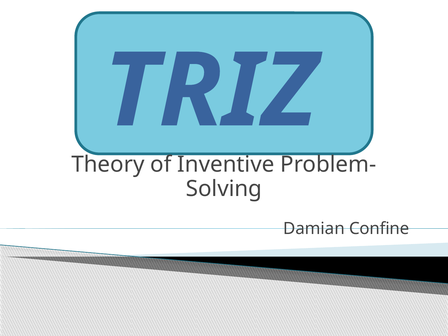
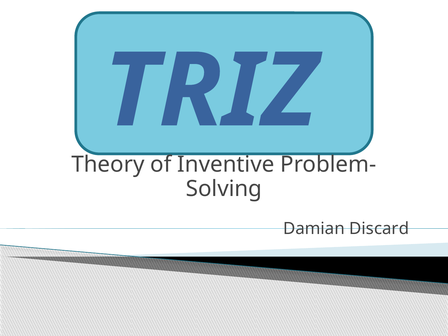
Confine: Confine -> Discard (379, 229)
